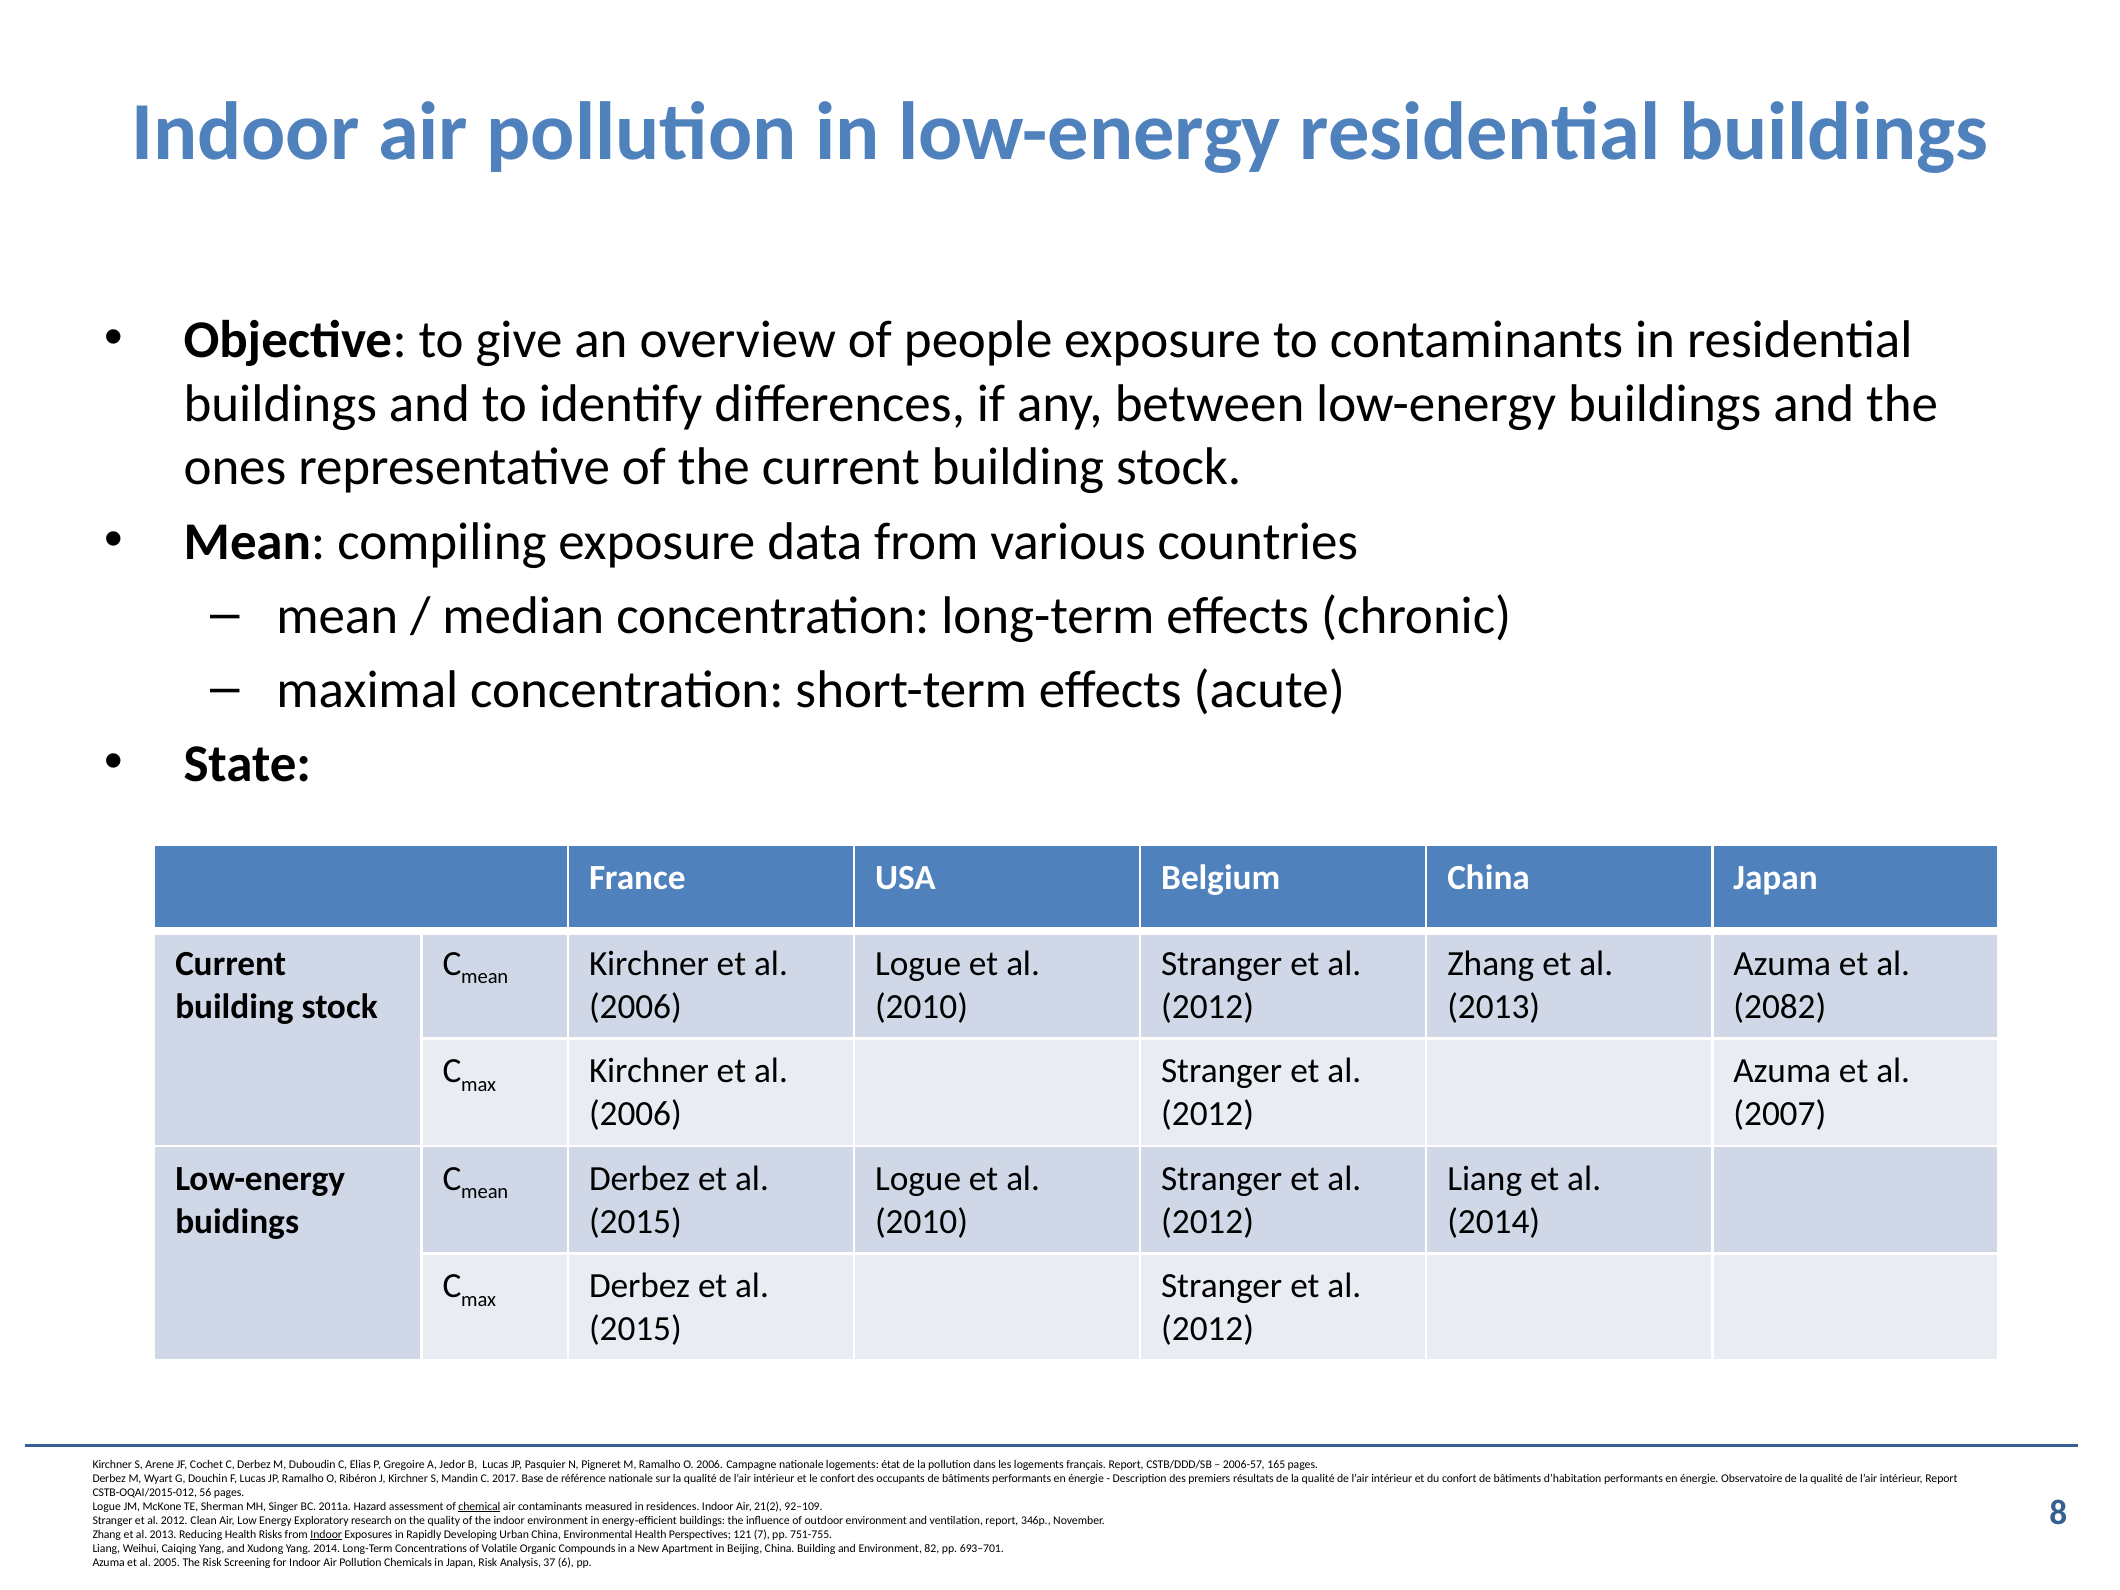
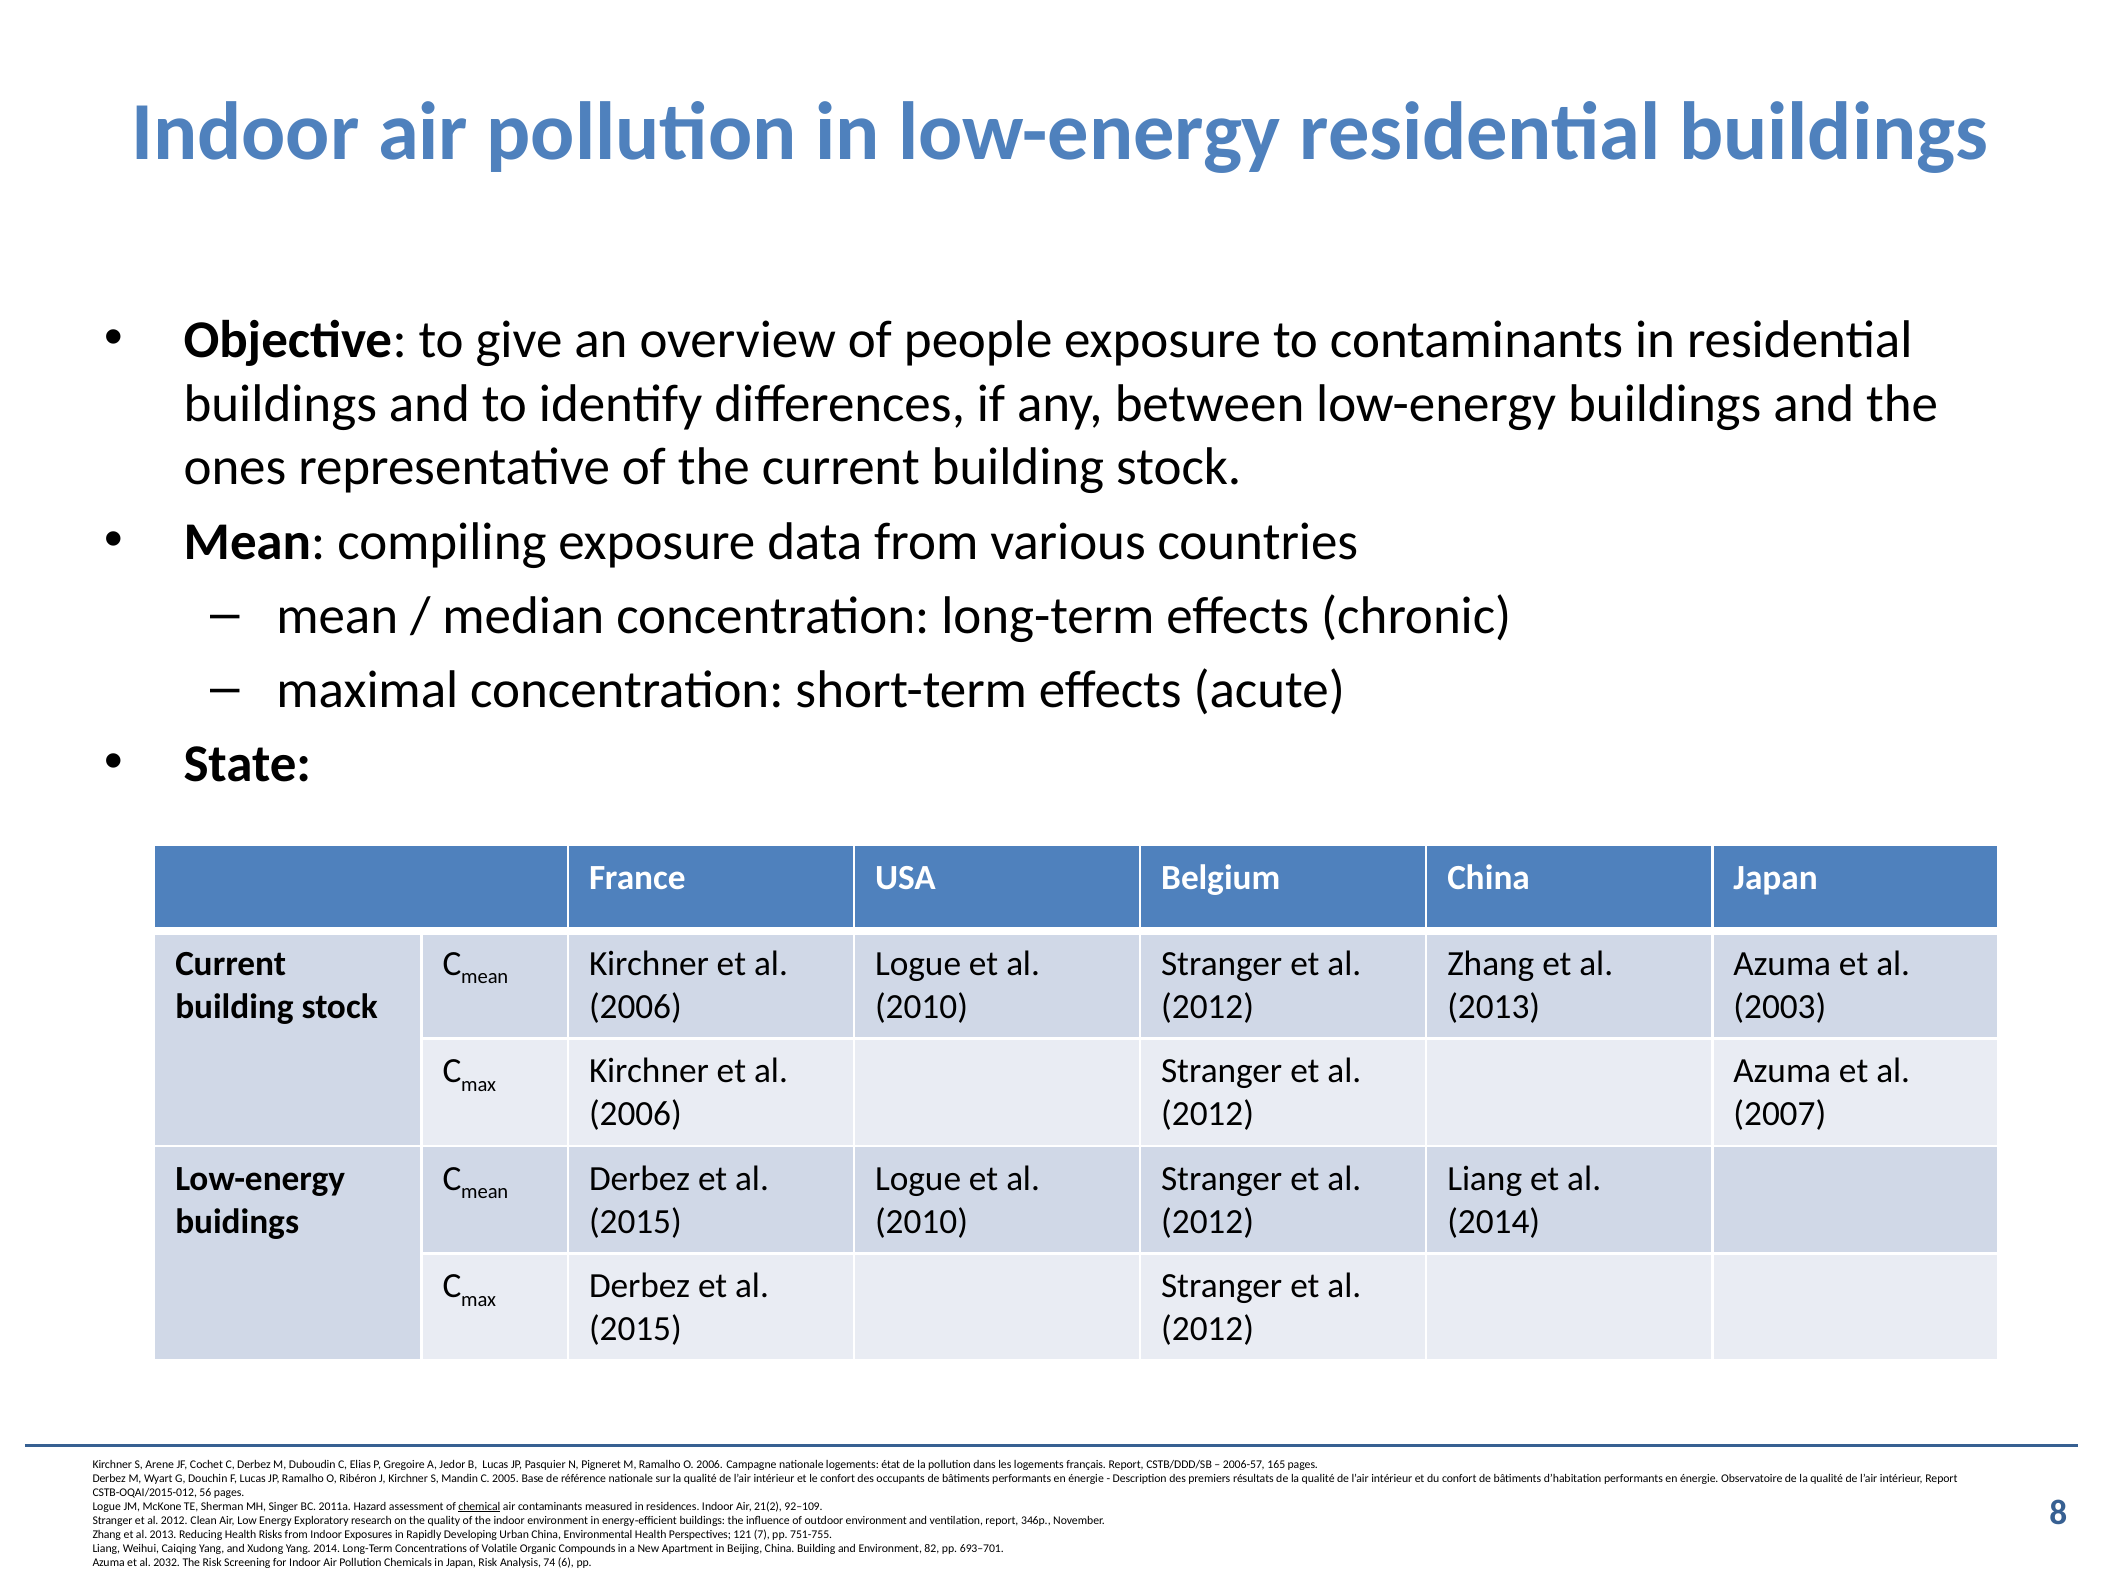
2082: 2082 -> 2003 (1780, 1007)
2017: 2017 -> 2005 (506, 1478)
Indoor underline: present -> none (326, 1535)
2005: 2005 -> 2032 (167, 1563)
37: 37 -> 74 (549, 1563)
